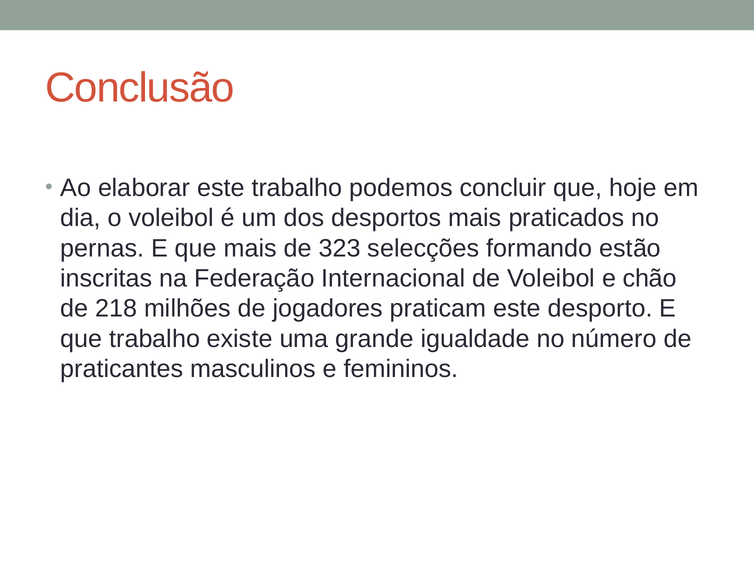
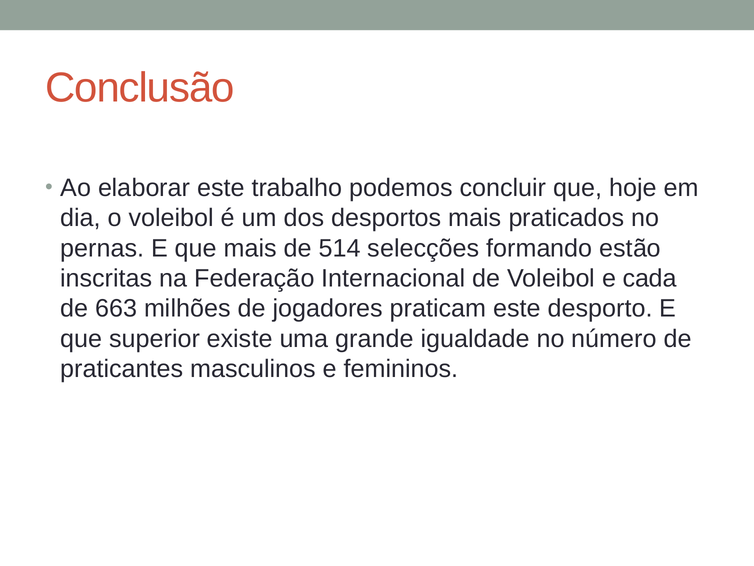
323: 323 -> 514 (340, 248)
chão: chão -> cada (650, 278)
218: 218 -> 663 (116, 308)
que trabalho: trabalho -> superior (155, 339)
